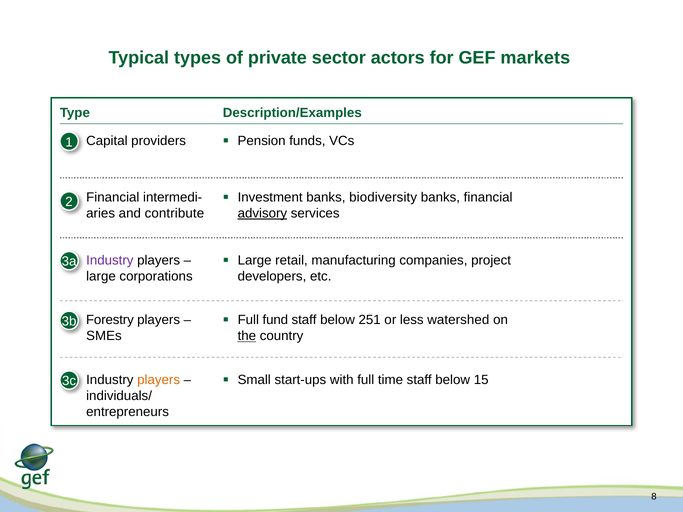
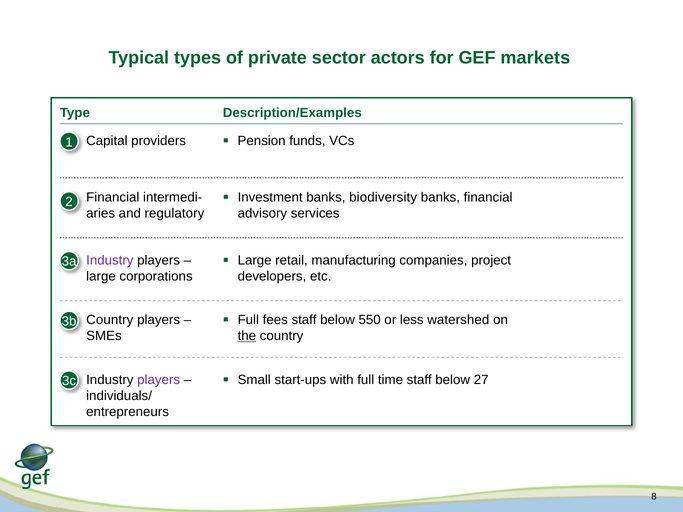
contribute: contribute -> regulatory (174, 213)
advisory underline: present -> none (262, 213)
Forestry: Forestry -> Country (110, 320)
fund: fund -> fees (275, 320)
251: 251 -> 550 (370, 320)
players colour: orange -> purple (159, 380)
15: 15 -> 27 (481, 380)
